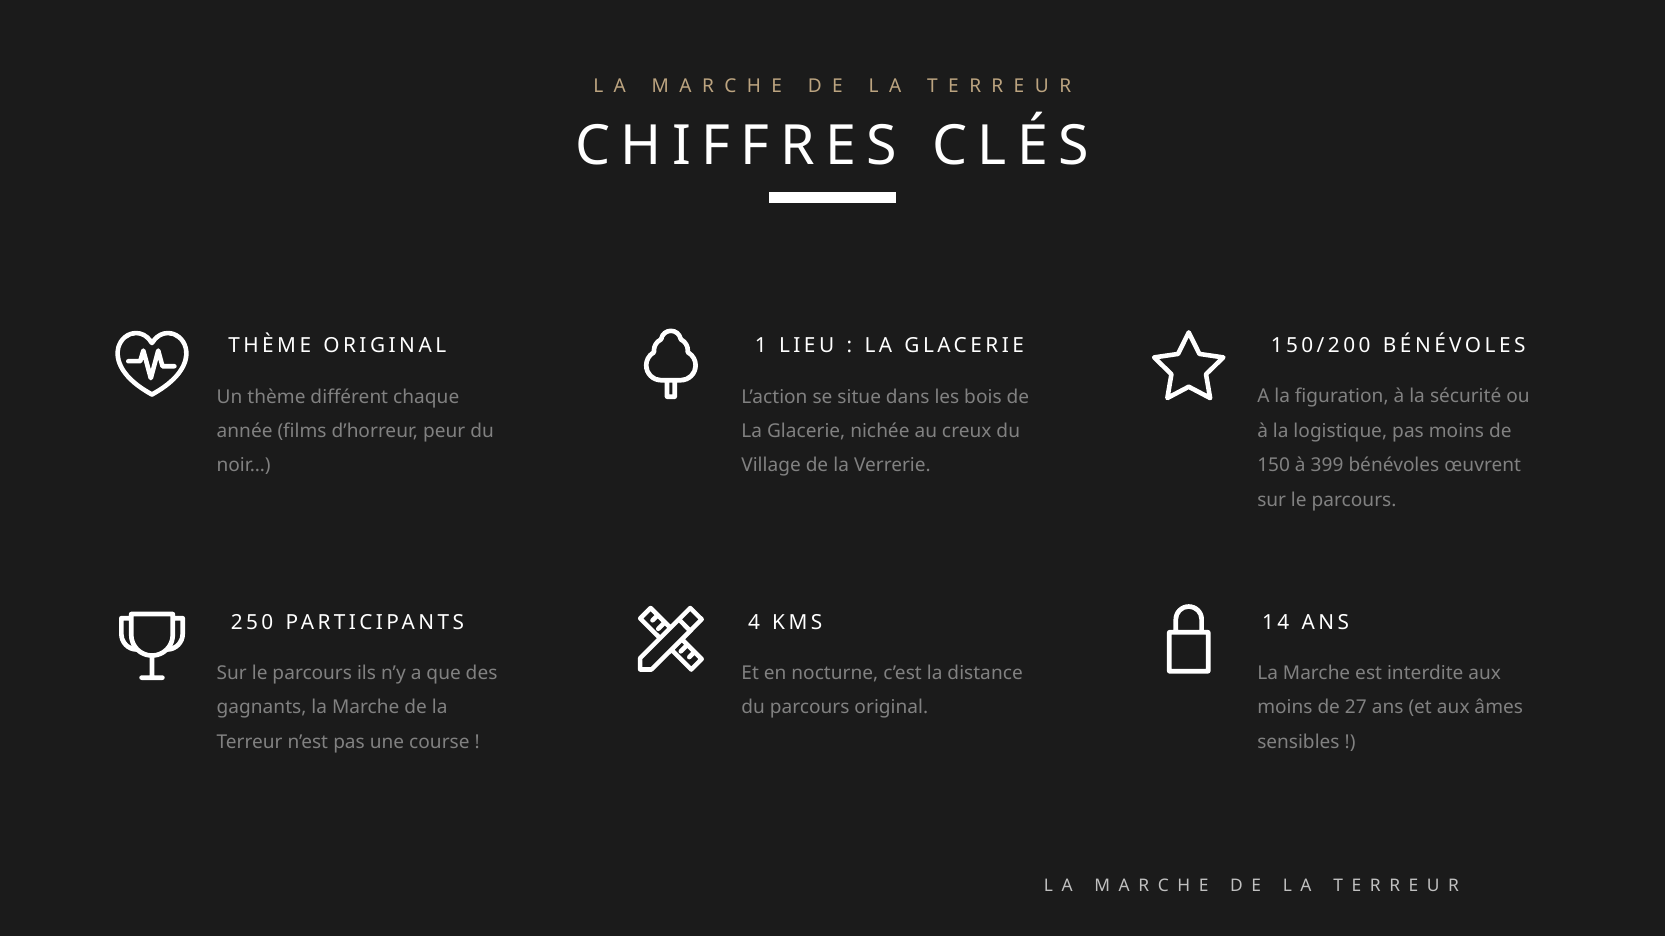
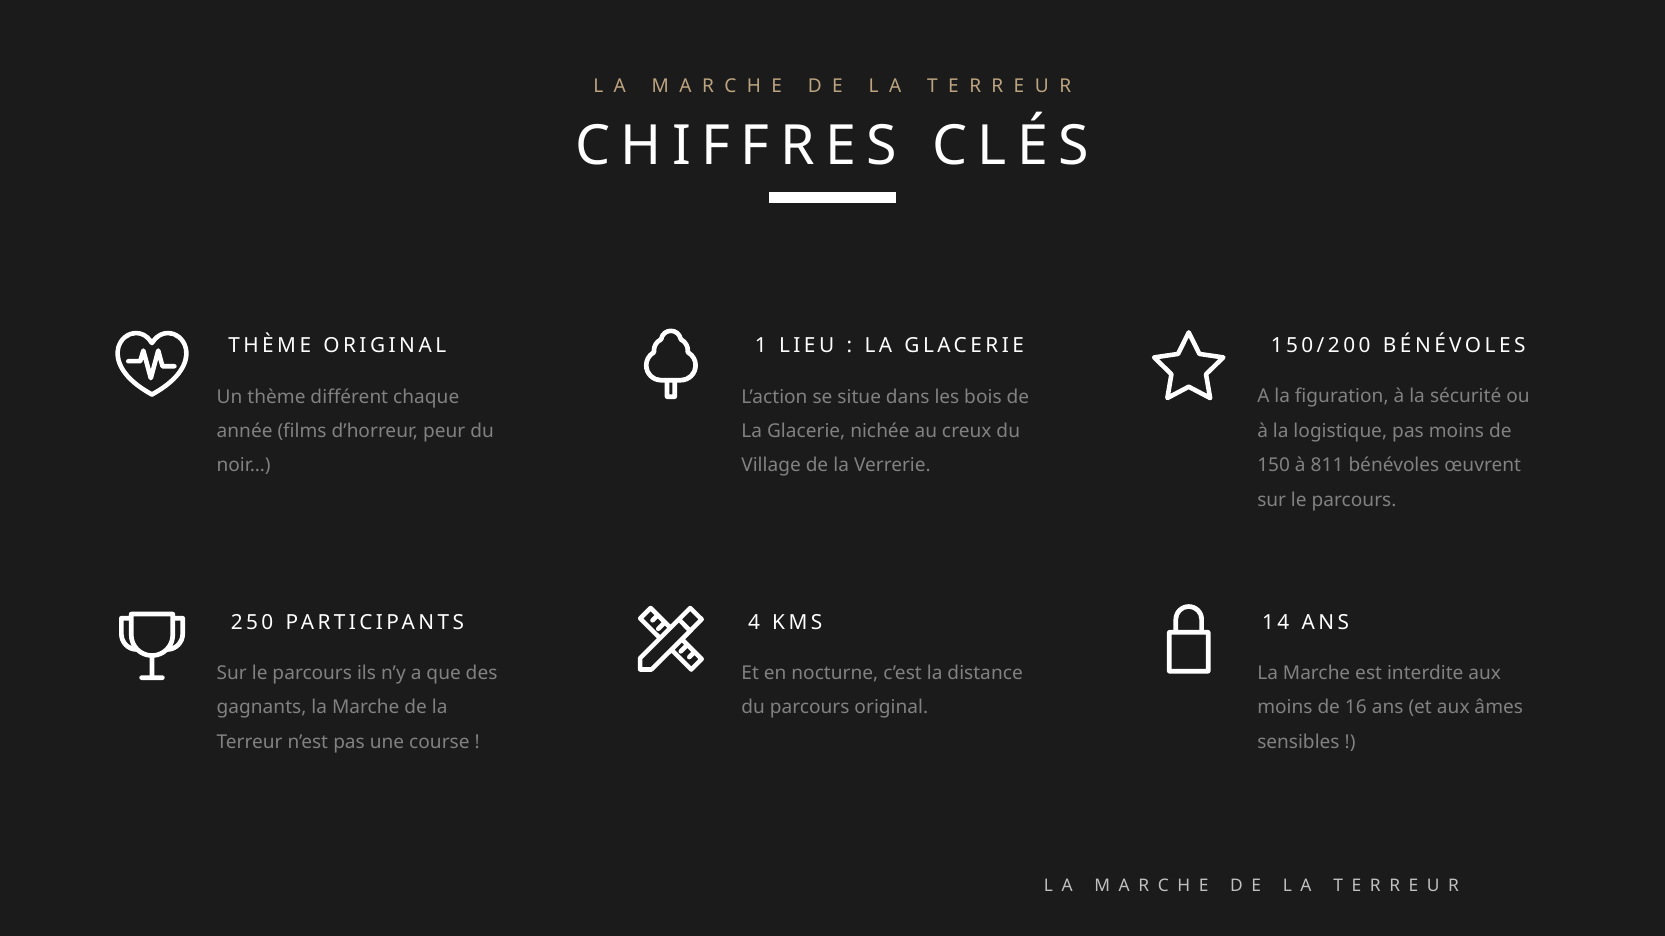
399: 399 -> 811 (1327, 466)
27: 27 -> 16 (1356, 708)
